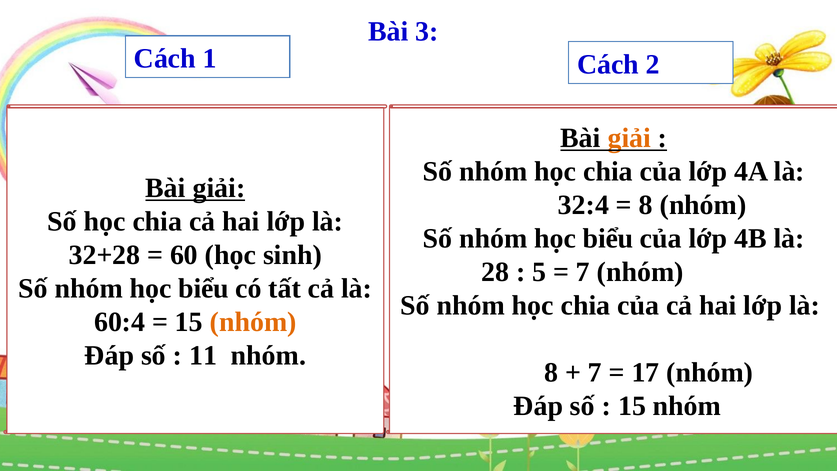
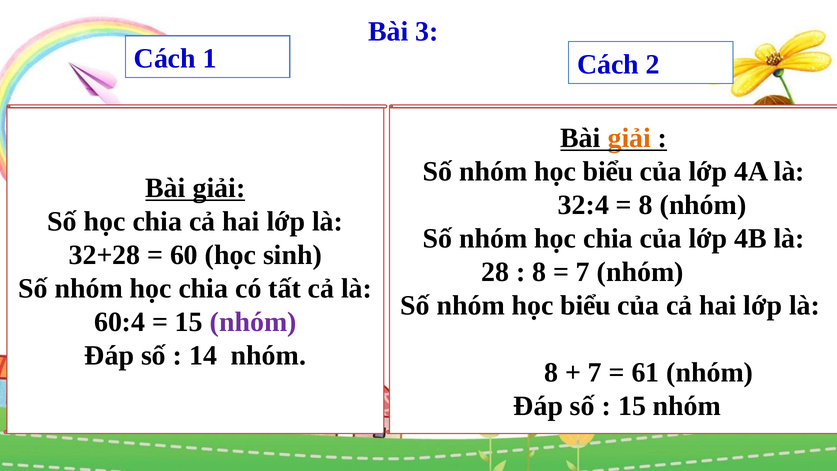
chia: chia -> biểu (608, 171)
biểu: biểu -> chia (608, 238)
5: 5 -> 8 (539, 272)
biểu: biểu -> chia (203, 288)
chia: chia -> biểu (586, 305)
nhóm colour: orange -> purple (253, 322)
11: 11 -> 14 (203, 355)
17: 17 -> 61 (645, 372)
